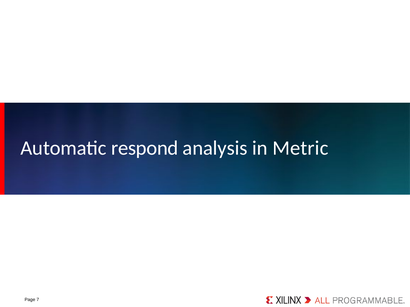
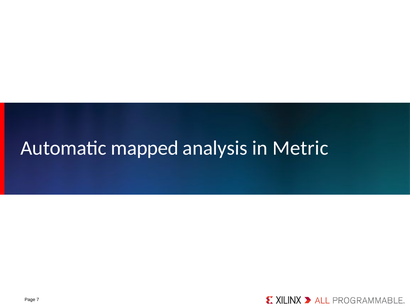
respond: respond -> mapped (145, 148)
